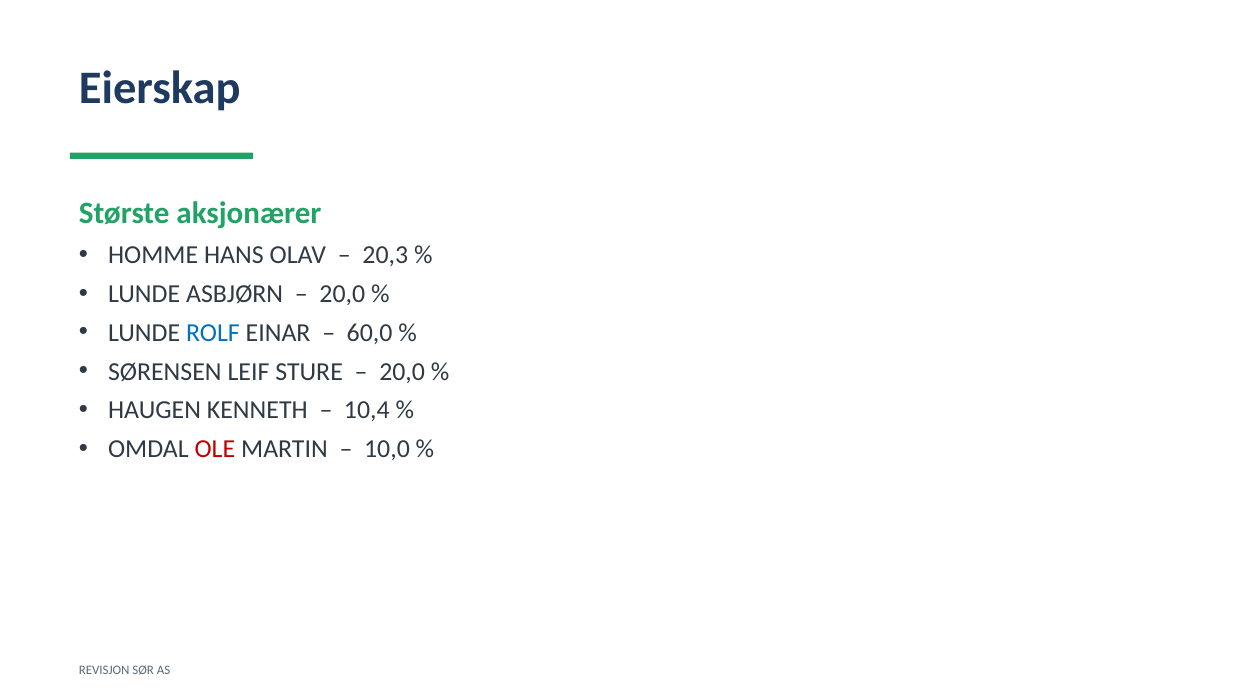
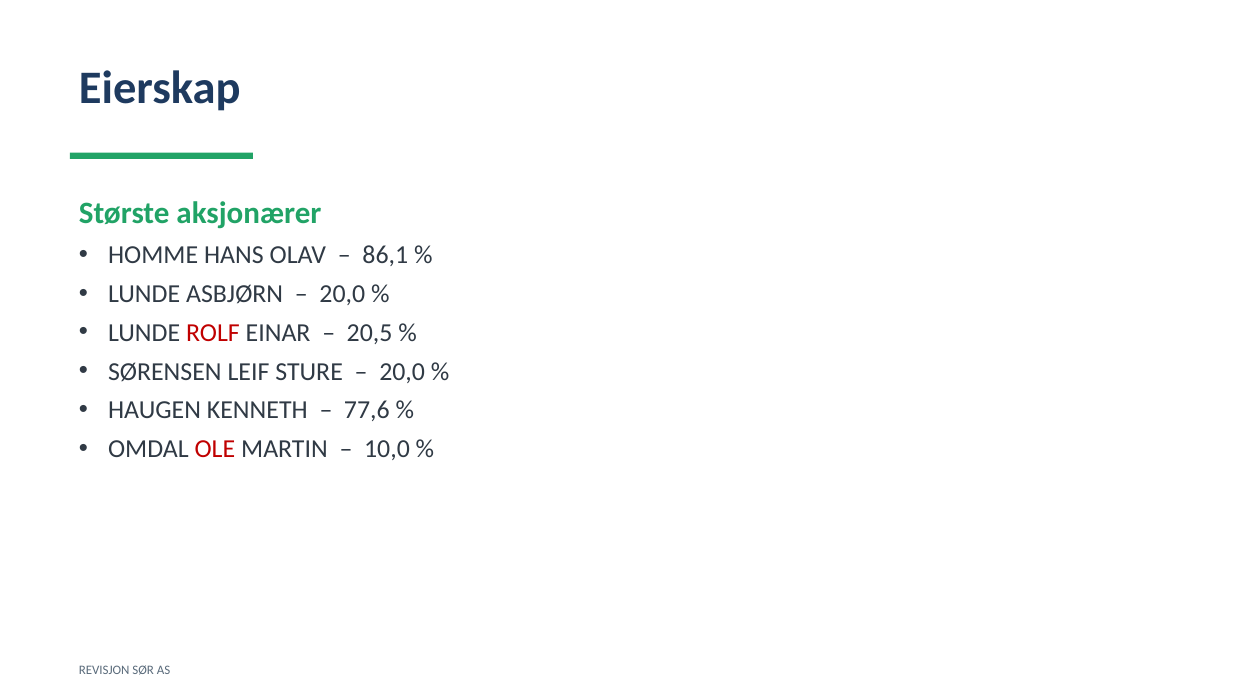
20,3: 20,3 -> 86,1 (385, 255)
ROLF colour: blue -> red (213, 333)
60,0: 60,0 -> 20,5 (370, 333)
10,4: 10,4 -> 77,6 (367, 410)
